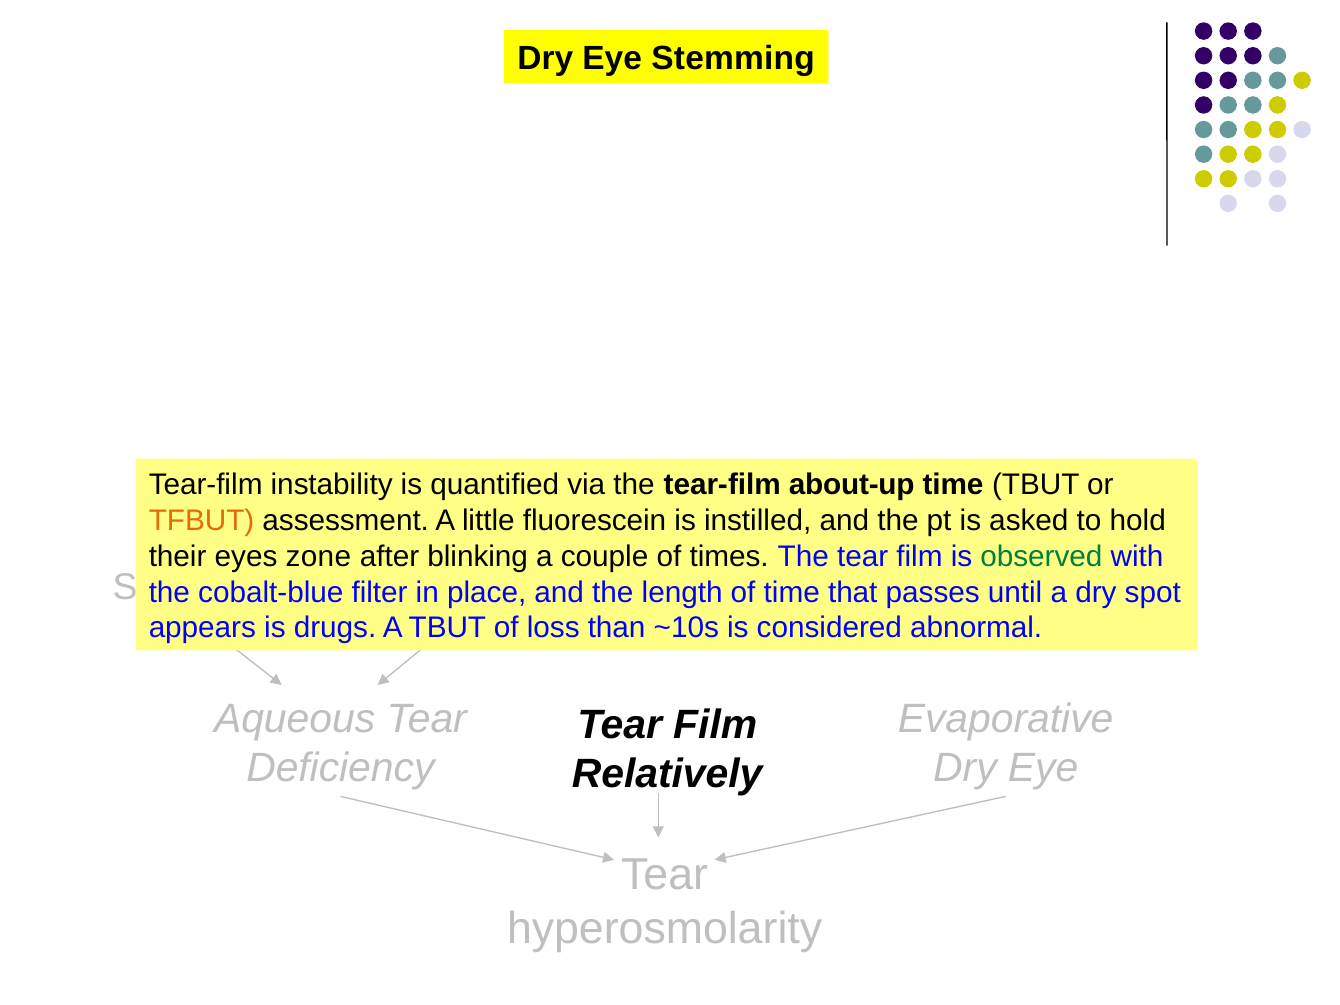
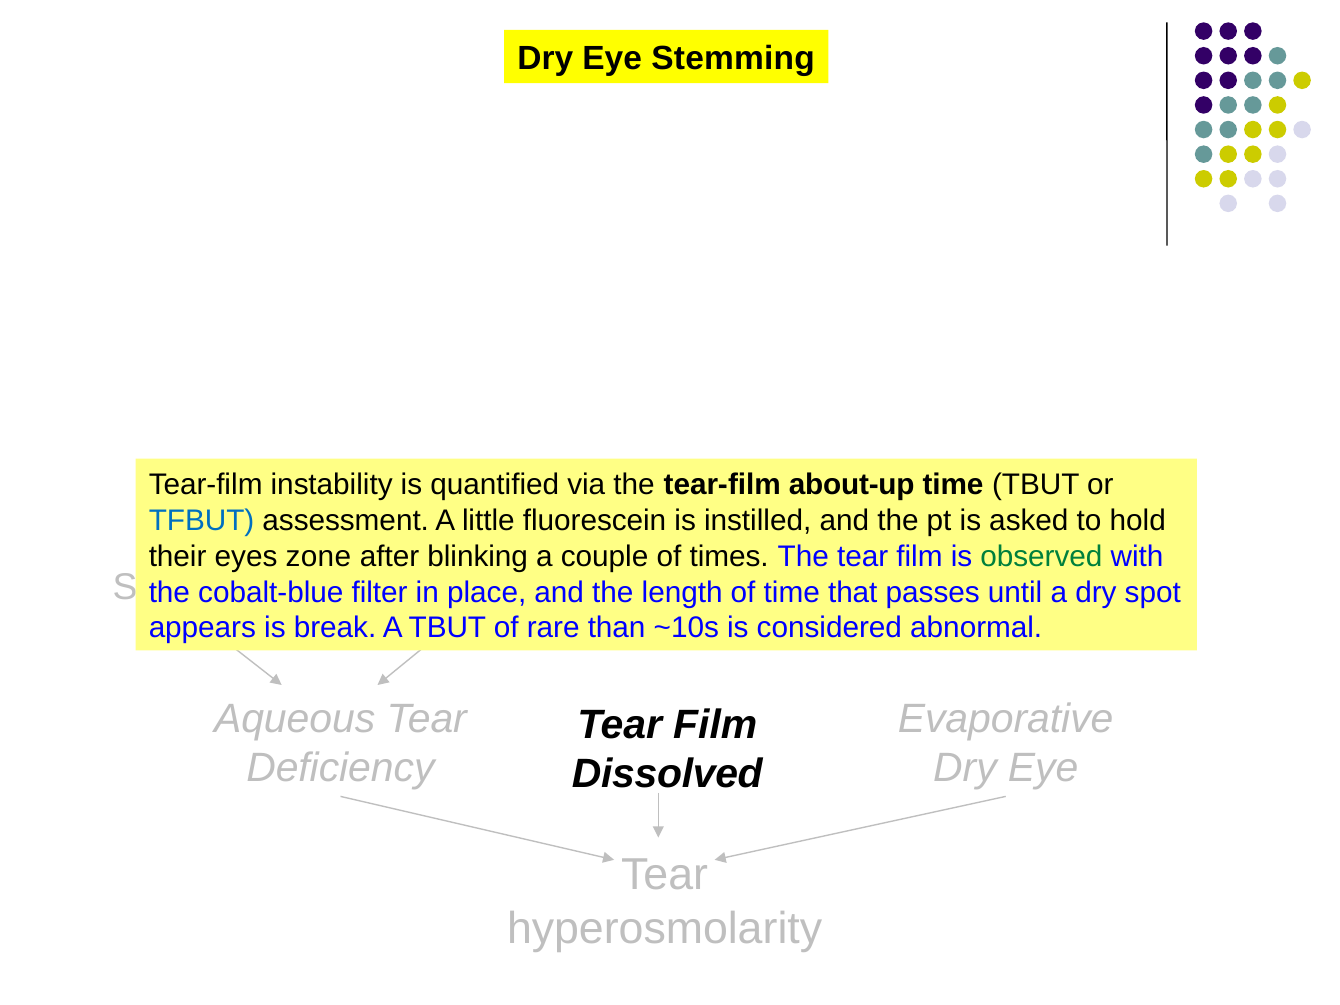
TFBUT colour: orange -> blue (202, 521)
drugs: drugs -> break (335, 628)
loss: loss -> rare (553, 628)
Relatively: Relatively -> Dissolved (667, 774)
